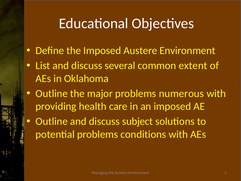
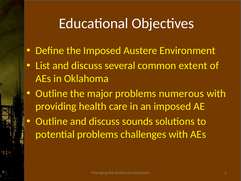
subject: subject -> sounds (138, 121)
conditions: conditions -> challenges (143, 134)
